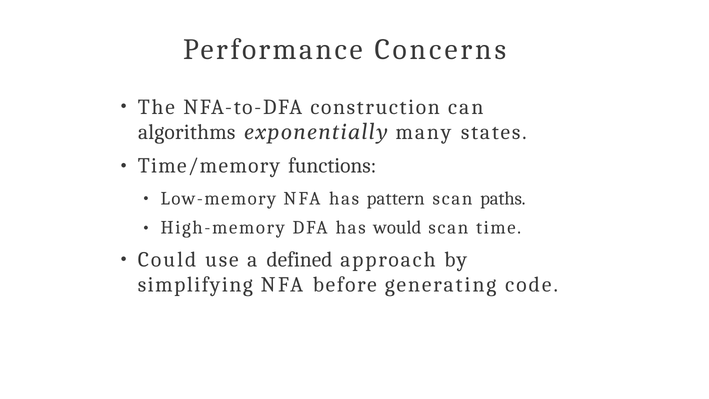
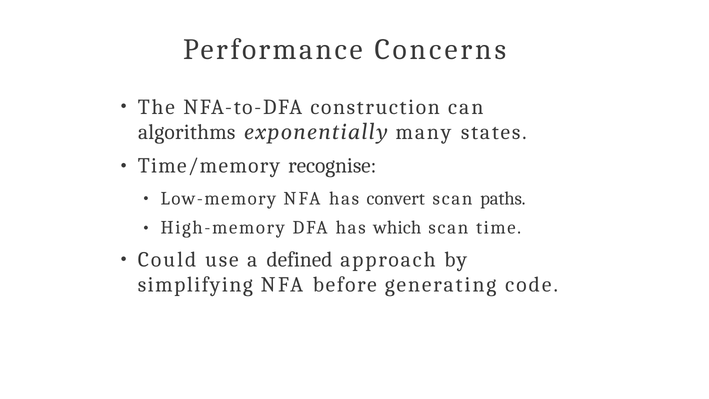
functions: functions -> recognise (332, 166)
pattern: pattern -> convert (396, 198)
would: would -> which (397, 228)
